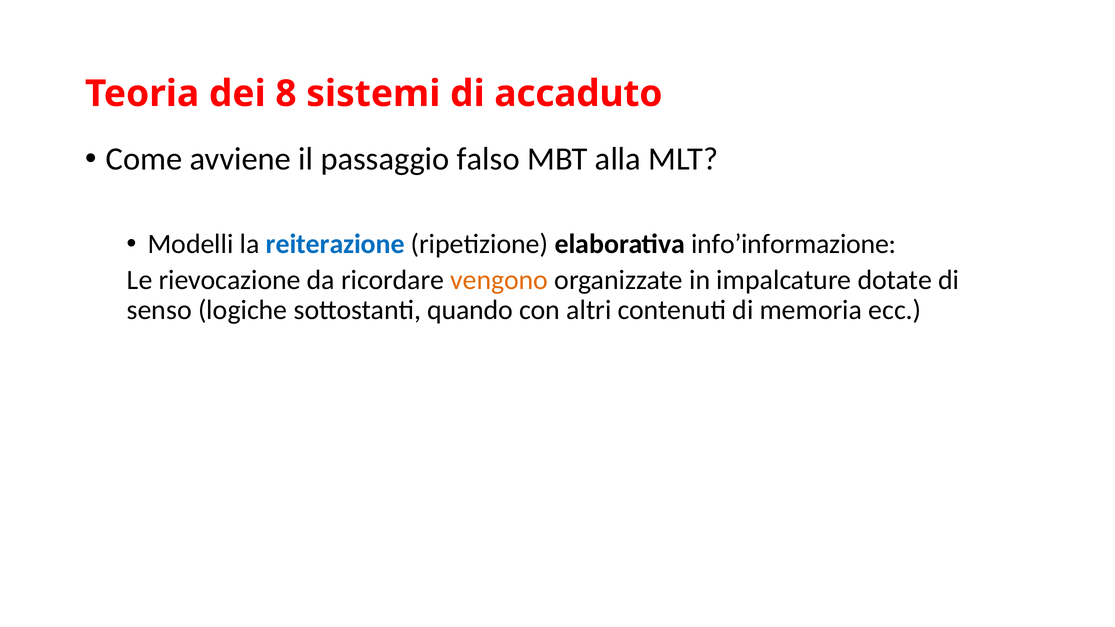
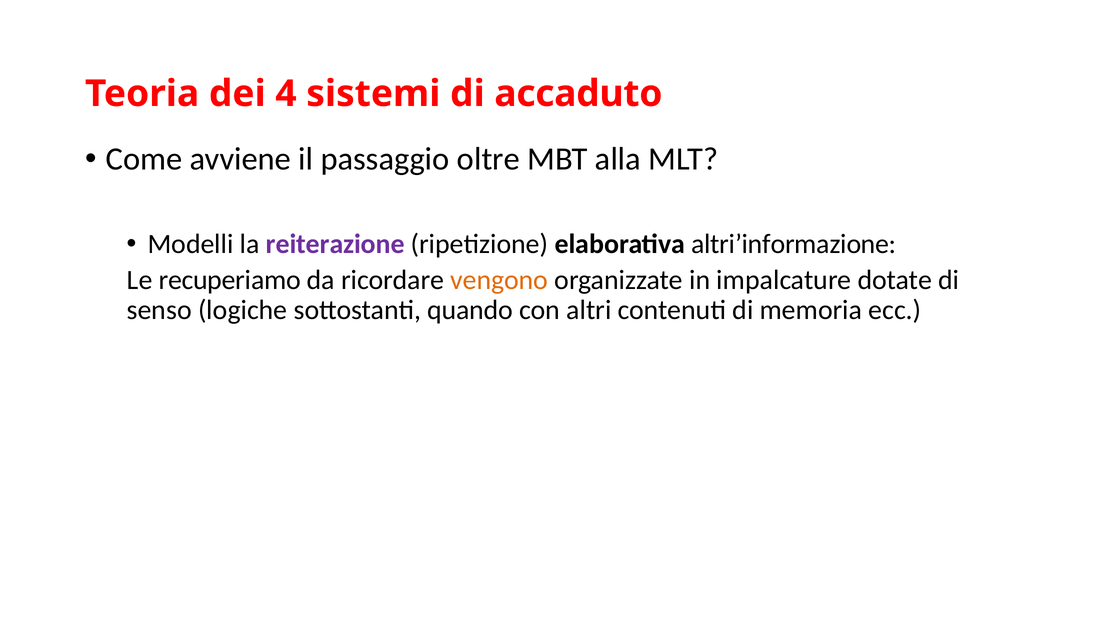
8: 8 -> 4 (286, 94)
falso: falso -> oltre (488, 159)
reiterazione colour: blue -> purple (335, 244)
info’informazione: info’informazione -> altri’informazione (794, 244)
rievocazione: rievocazione -> recuperiamo (230, 280)
